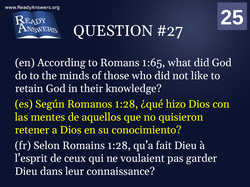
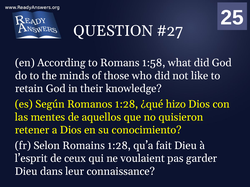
1:65: 1:65 -> 1:58 (154, 63)
